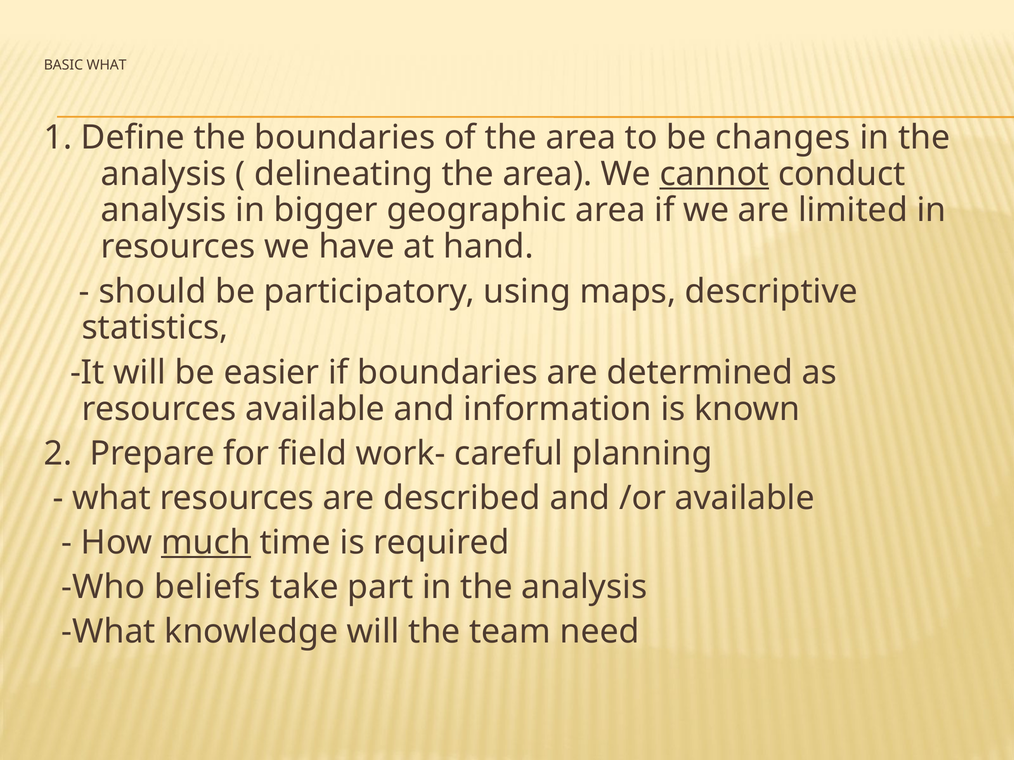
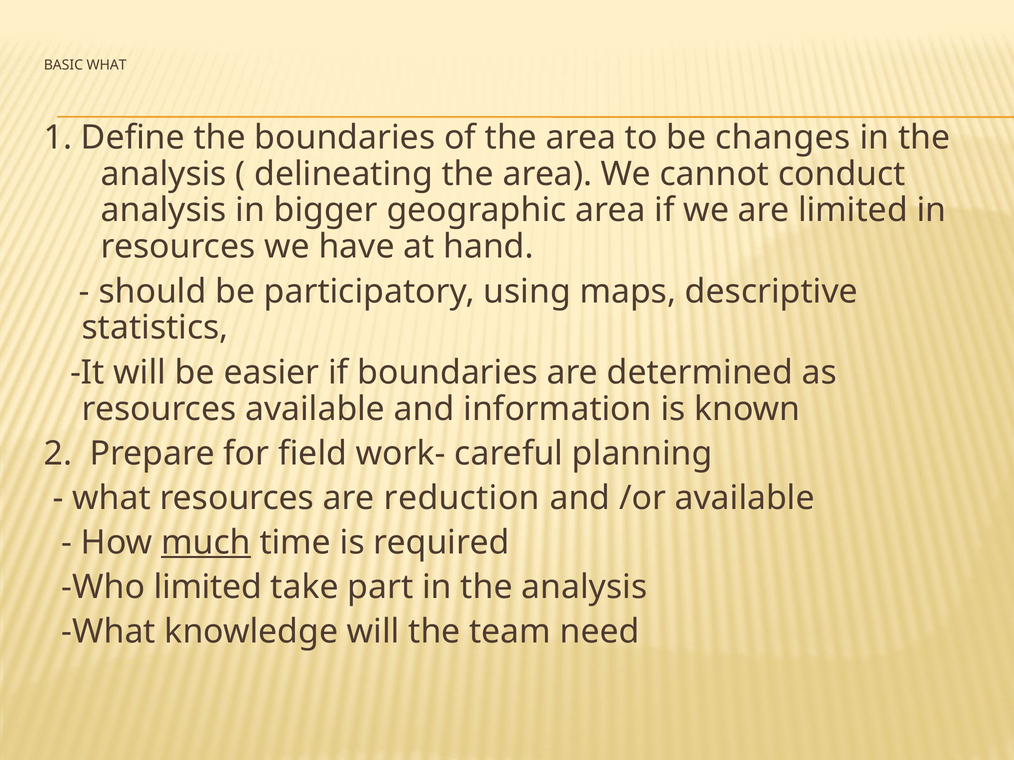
cannot underline: present -> none (714, 174)
described: described -> reduction (462, 498)
Who beliefs: beliefs -> limited (208, 588)
